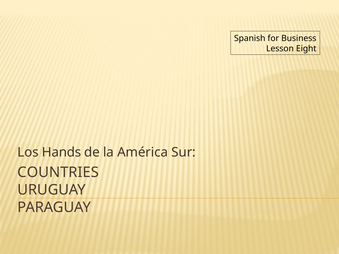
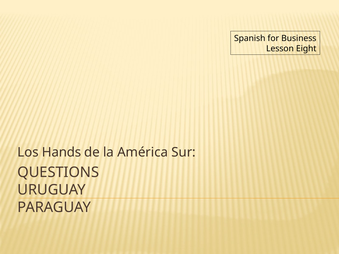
COUNTRIES: COUNTRIES -> QUESTIONS (58, 172)
